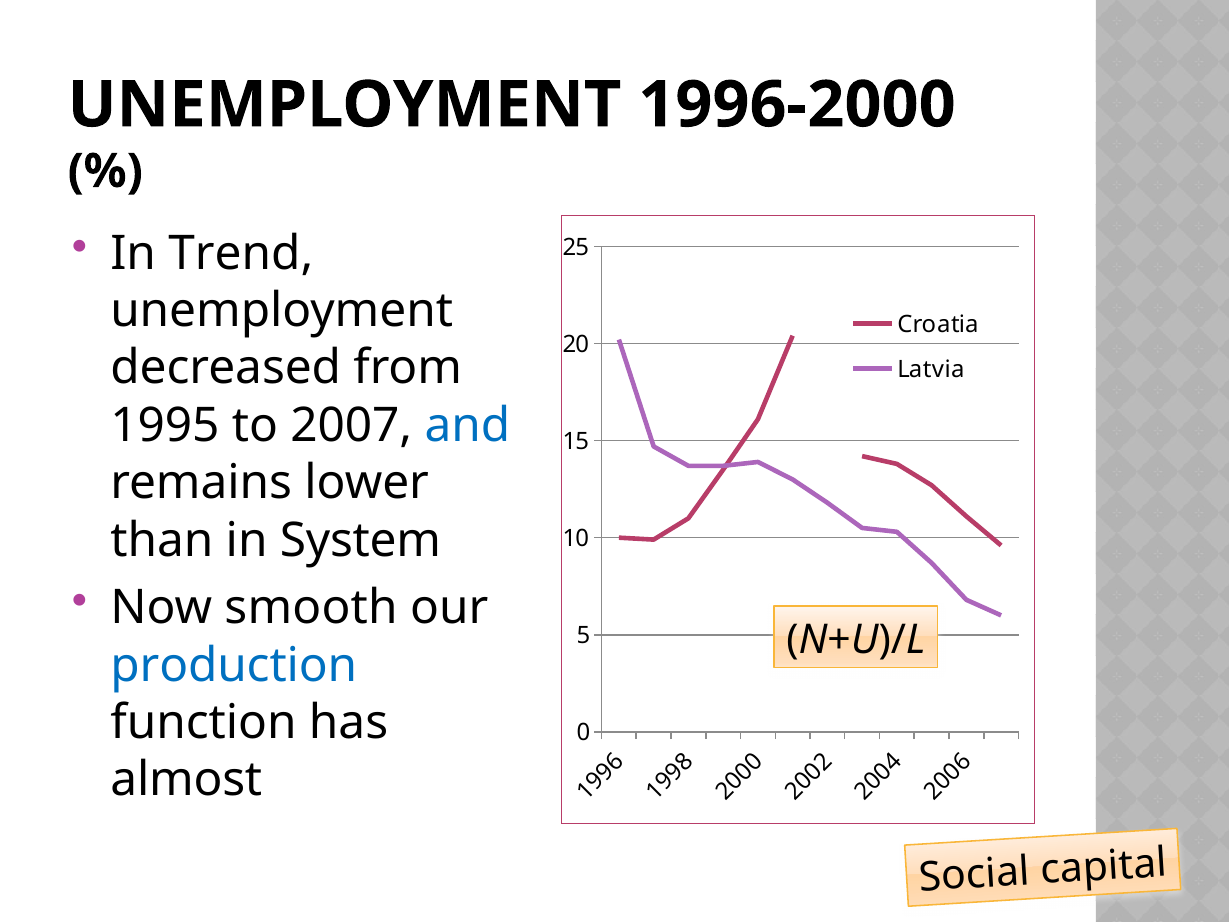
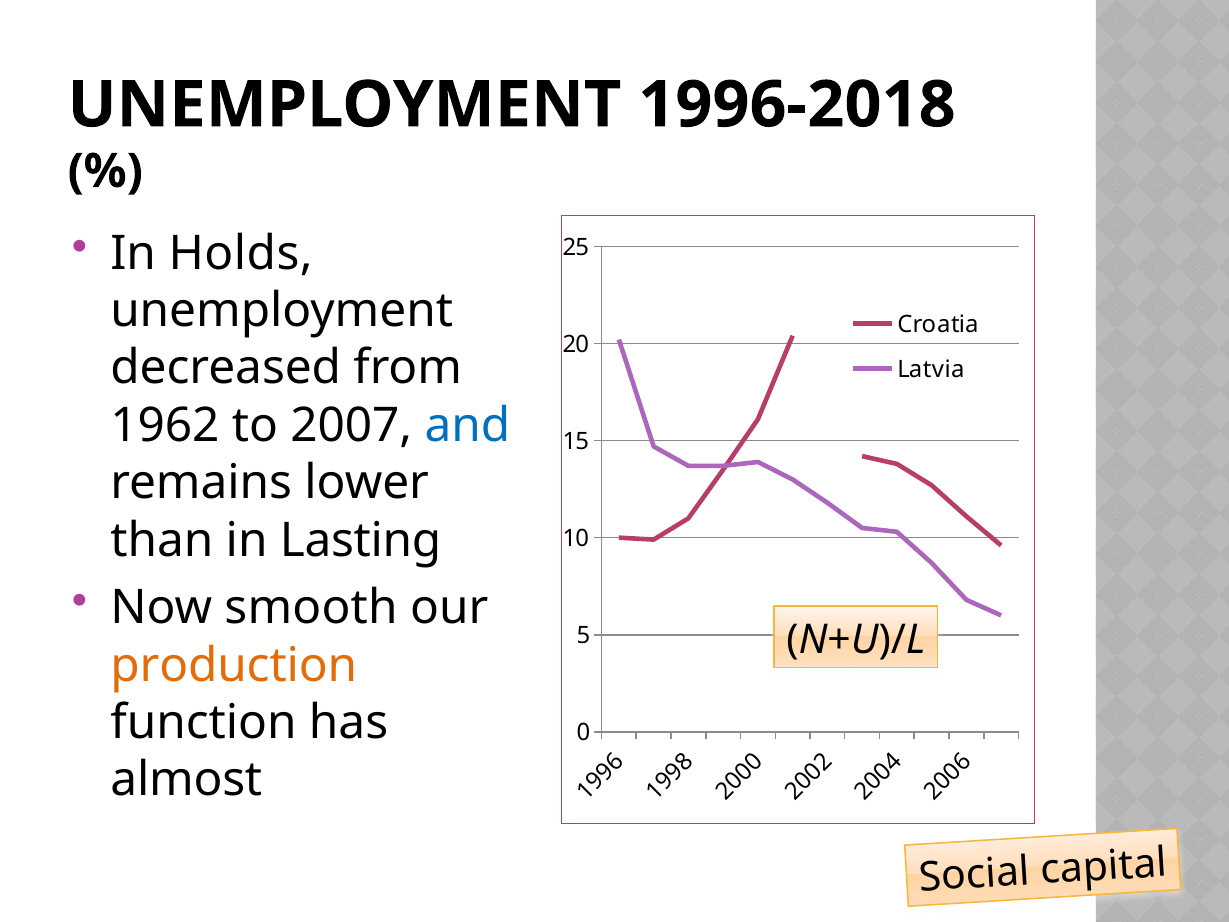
1996-2000: 1996-2000 -> 1996-2018 (797, 105)
Trend: Trend -> Holds (241, 253)
1995: 1995 -> 1962 (165, 425)
System: System -> Lasting (361, 540)
production colour: blue -> orange (234, 665)
